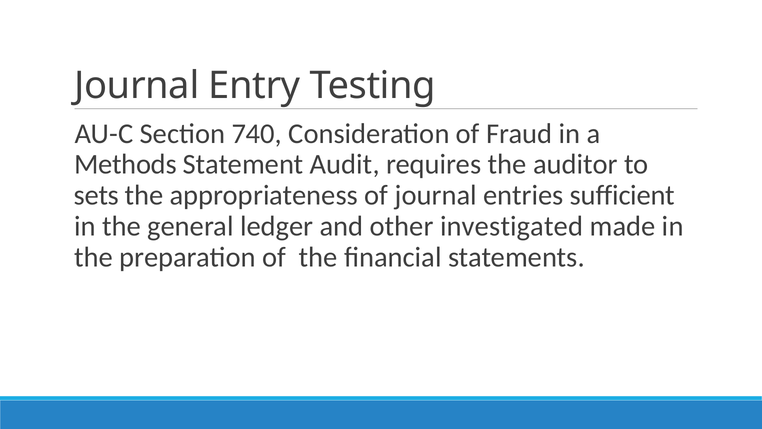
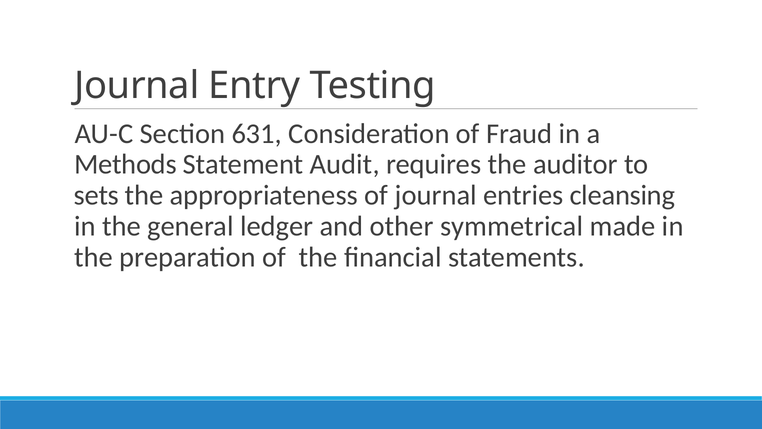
740: 740 -> 631 (257, 133)
sufficient: sufficient -> cleansing (622, 195)
investigated: investigated -> symmetrical (512, 226)
